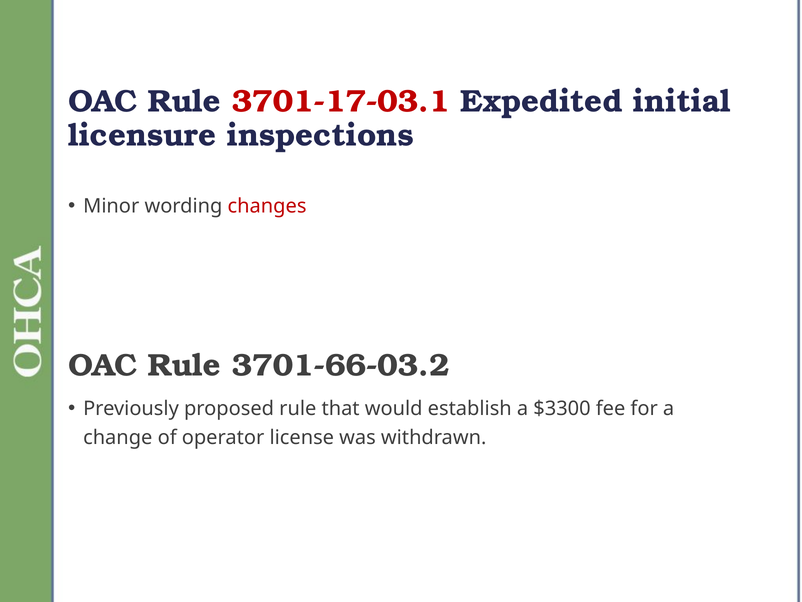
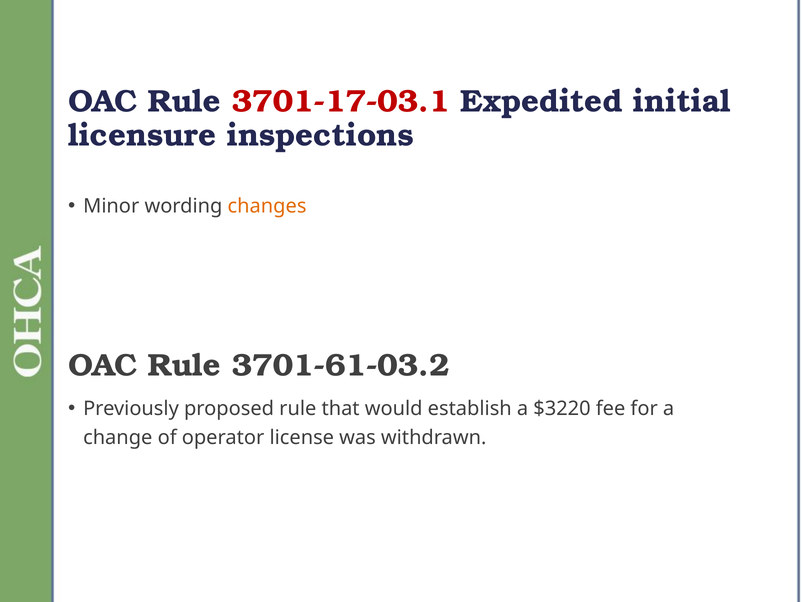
changes colour: red -> orange (267, 206)
3701-66-03.2: 3701-66-03.2 -> 3701-61-03.2 (341, 365)
$3300: $3300 -> $3220 (562, 408)
